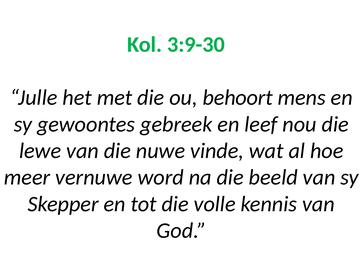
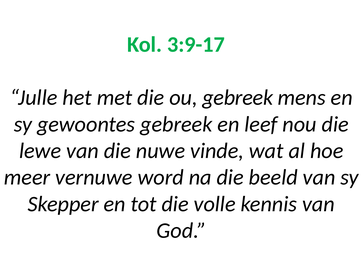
3:9-30: 3:9-30 -> 3:9-17 (196, 45)
ou behoort: behoort -> gebreek (238, 98)
